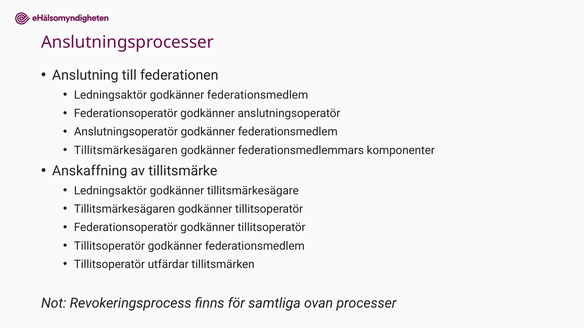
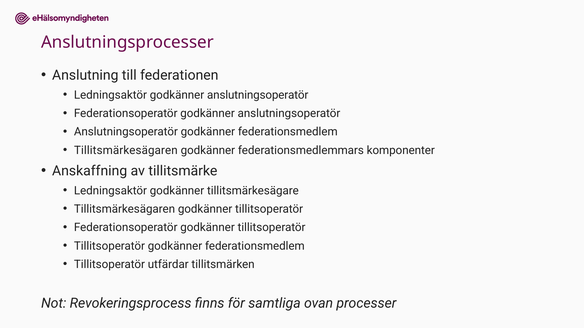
Ledningsaktör godkänner federationsmedlem: federationsmedlem -> anslutningsoperatör (258, 95)
